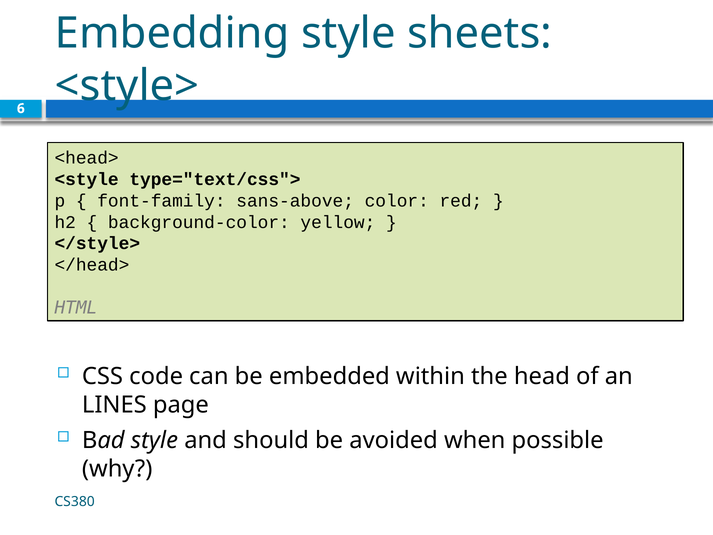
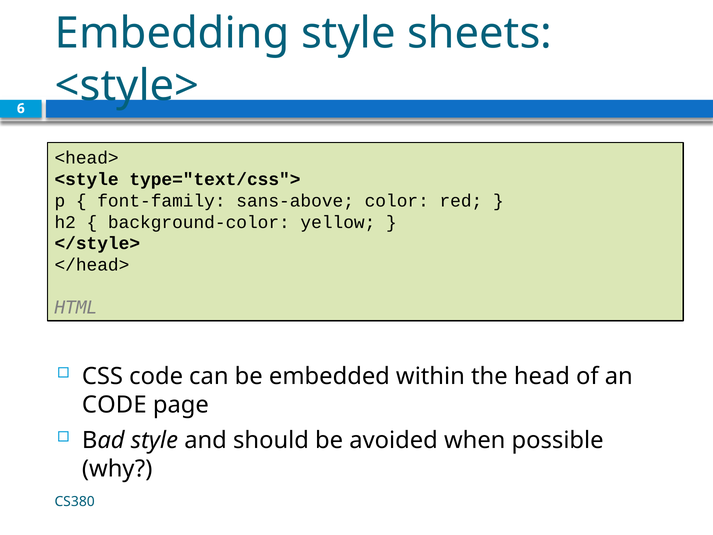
LINES: LINES -> CODE (114, 405)
